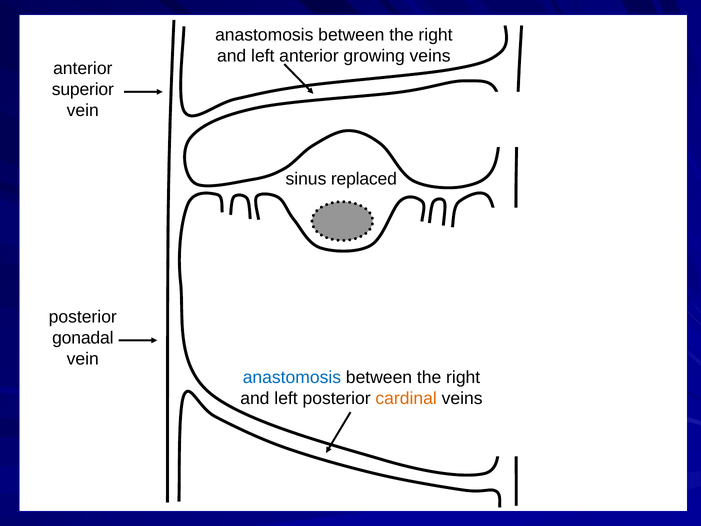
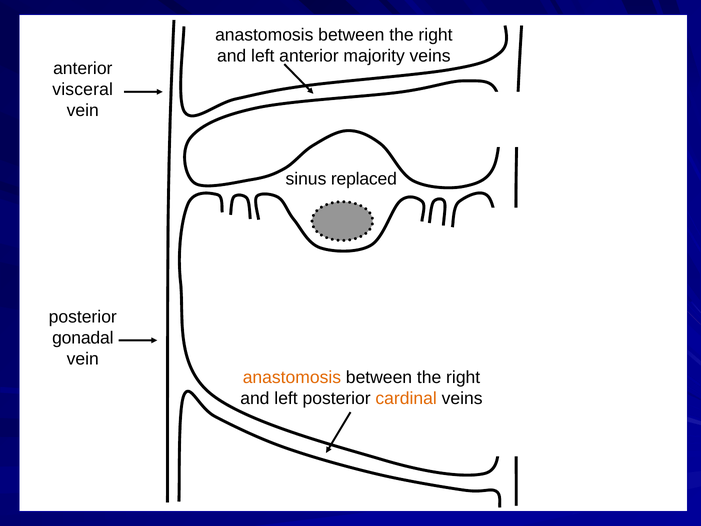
growing: growing -> majority (374, 56)
superior: superior -> visceral (83, 89)
anastomosis colour: blue -> orange (292, 377)
